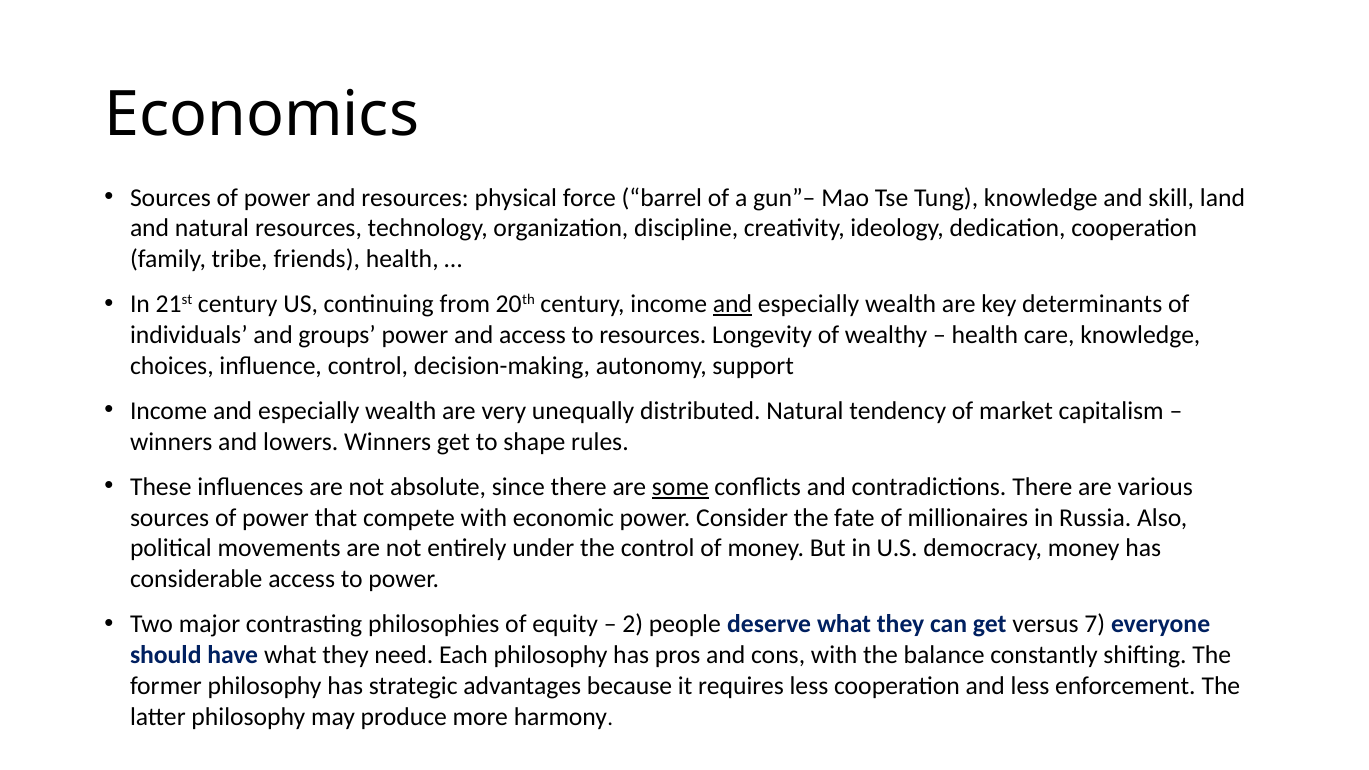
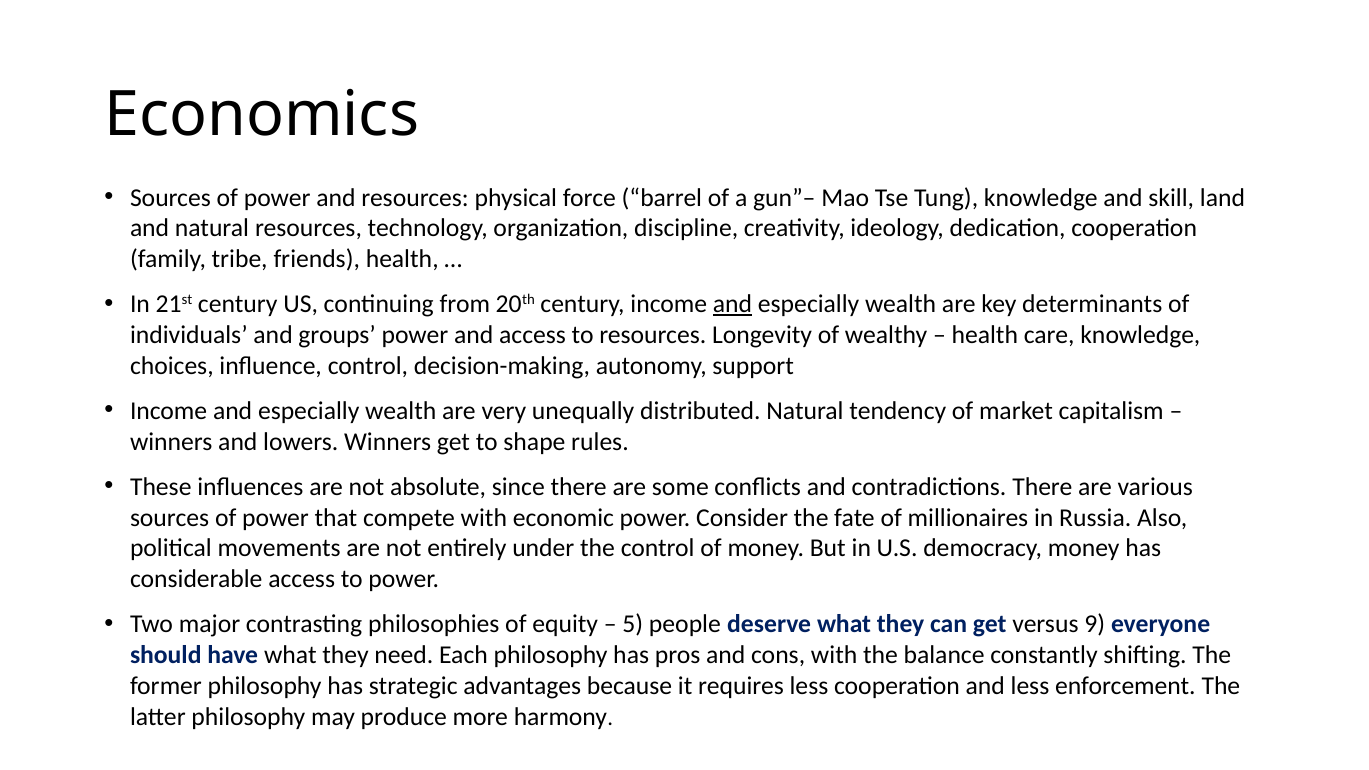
some underline: present -> none (680, 487)
2: 2 -> 5 (633, 624)
7: 7 -> 9 (1095, 624)
